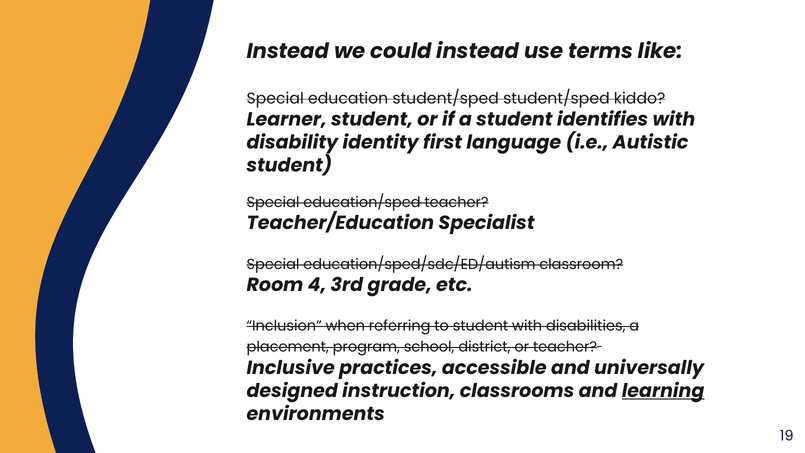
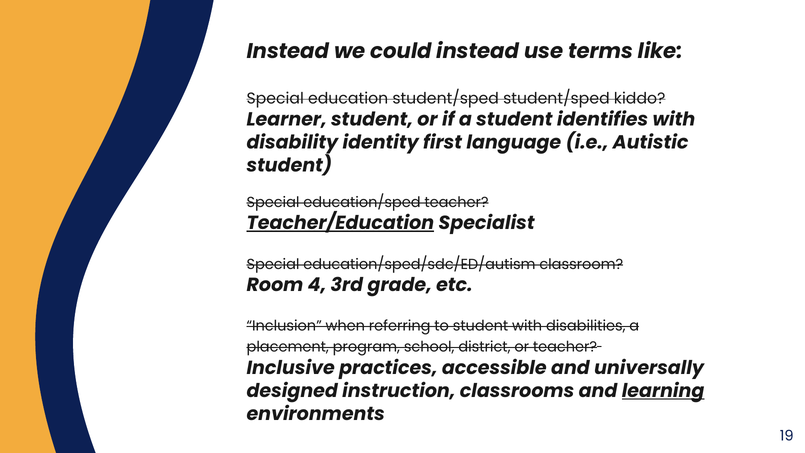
Teacher/Education underline: none -> present (340, 223)
